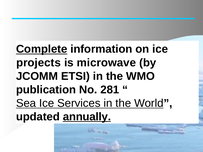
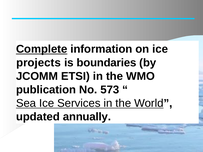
microwave: microwave -> boundaries (106, 63)
281: 281 -> 573 (110, 90)
annually underline: present -> none (87, 117)
